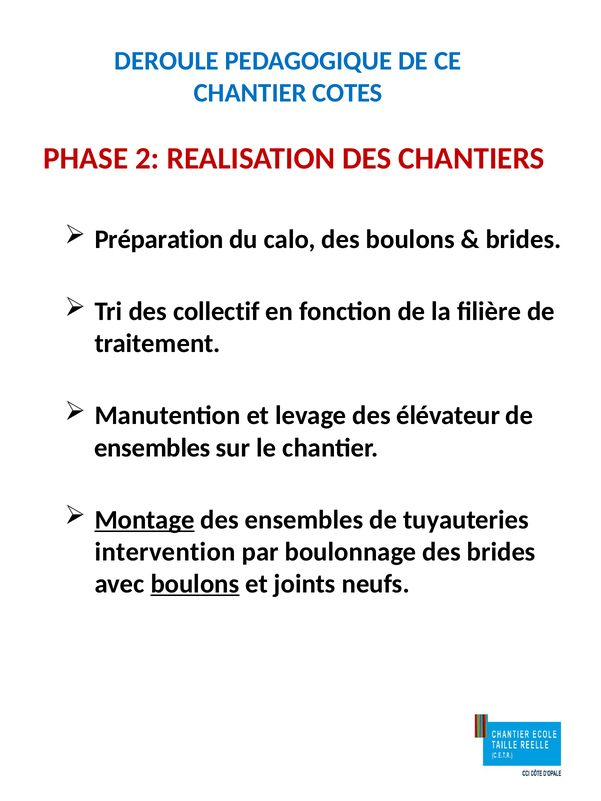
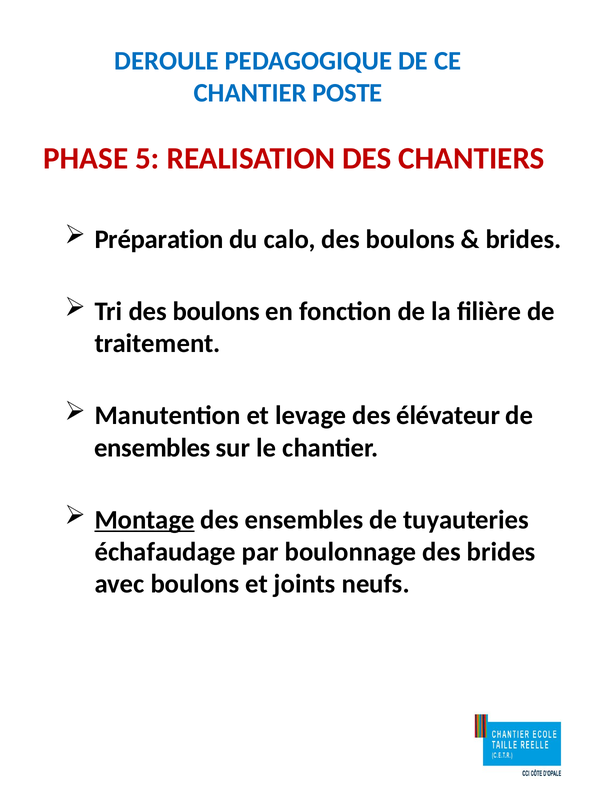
COTES: COTES -> POSTE (347, 93)
2: 2 -> 5 (147, 158)
Tri des collectif: collectif -> boulons (216, 312)
intervention: intervention -> échafaudage (165, 552)
boulons underline: present -> none (195, 584)
